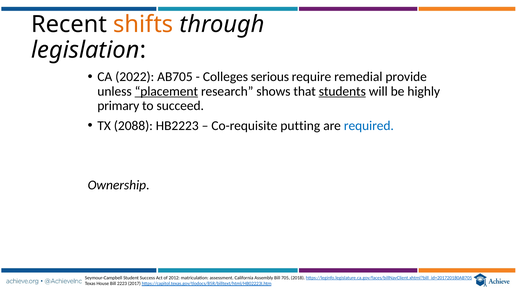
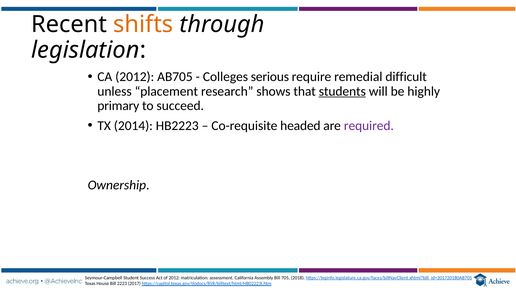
CA 2022: 2022 -> 2012 (135, 77)
provide: provide -> difficult (406, 77)
placement underline: present -> none (166, 91)
2088: 2088 -> 2014 (133, 126)
putting: putting -> headed (300, 126)
required colour: blue -> purple (369, 126)
